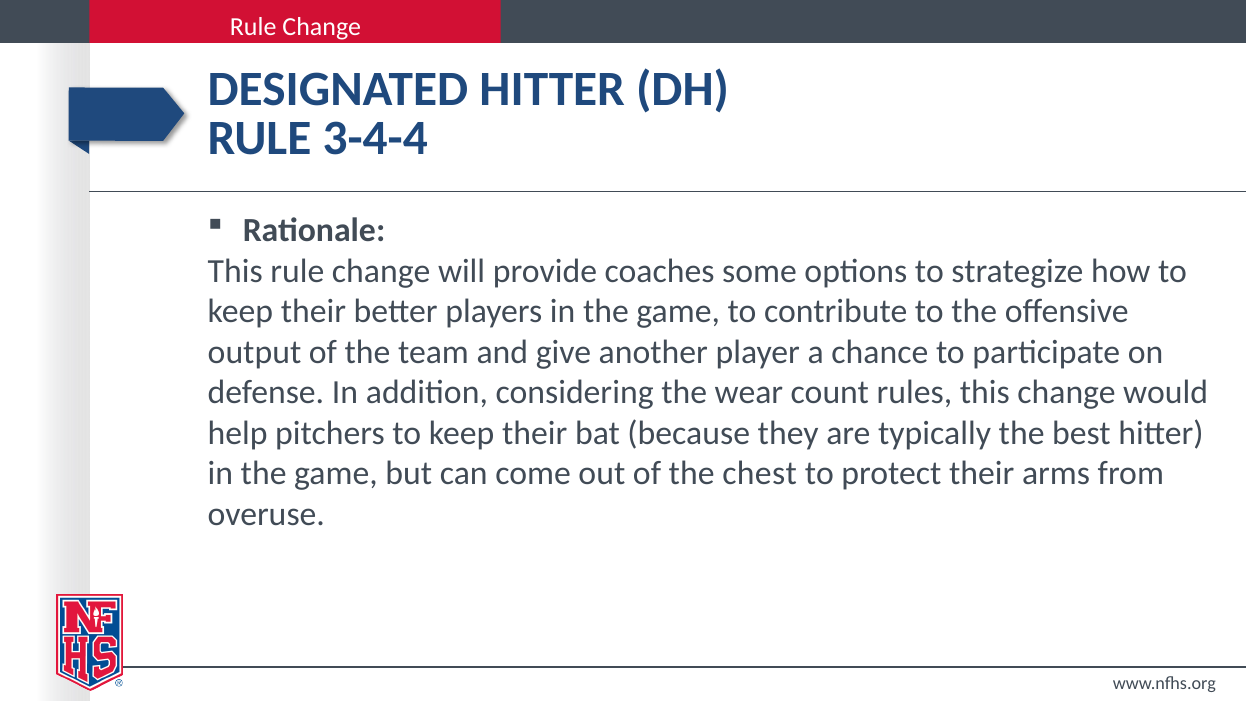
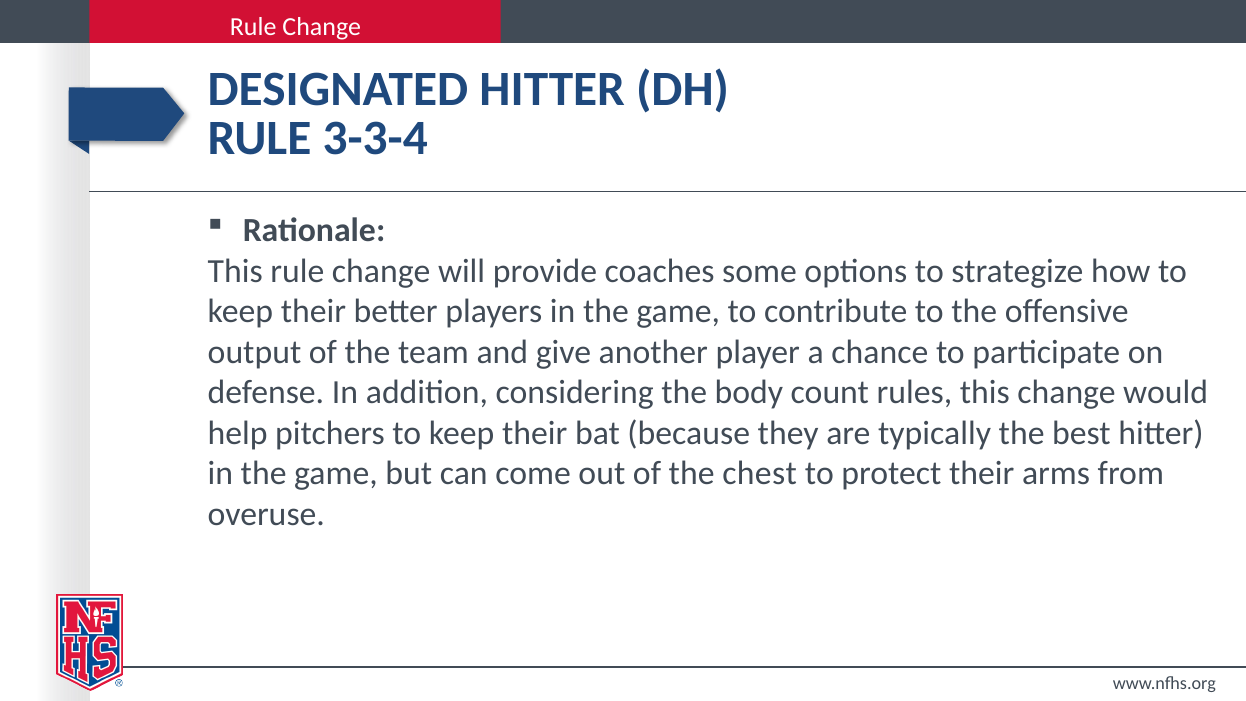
3-4-4: 3-4-4 -> 3-3-4 (375, 138)
wear: wear -> body (749, 392)
